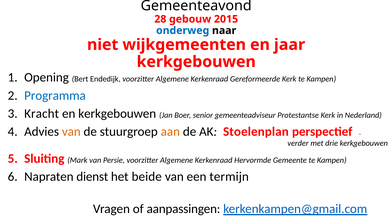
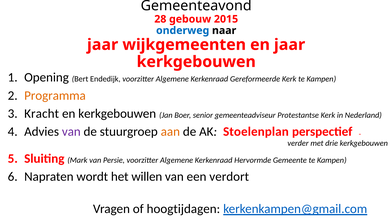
niet: niet -> jaar (103, 45)
Programma colour: blue -> orange (55, 96)
van colour: orange -> purple (71, 132)
dienst: dienst -> wordt (92, 177)
beide: beide -> willen (147, 177)
termijn: termijn -> verdort (229, 177)
aanpassingen: aanpassingen -> hoogtijdagen (183, 209)
